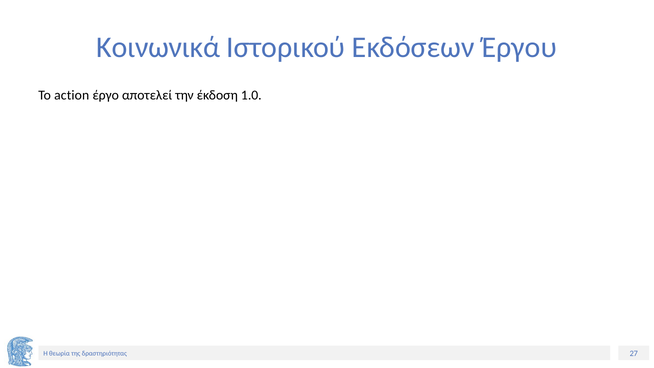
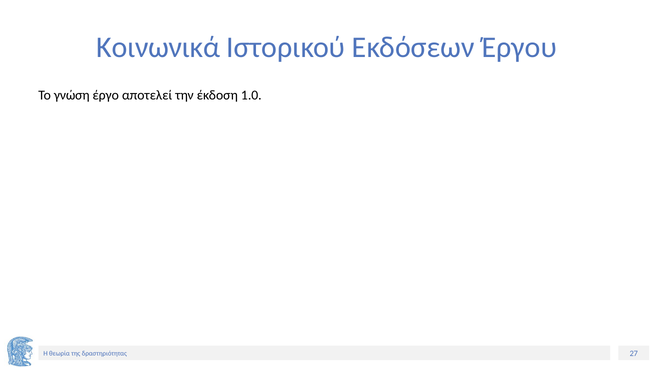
action: action -> γνώση (72, 95)
